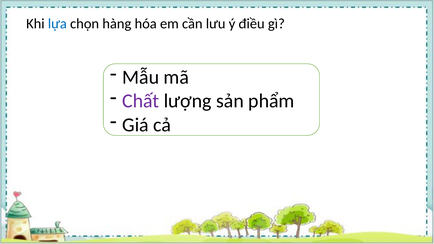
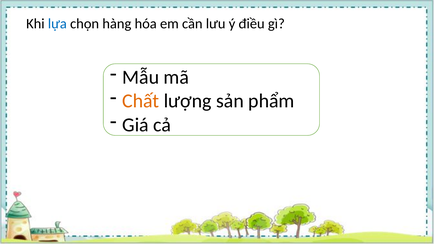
Chất colour: purple -> orange (141, 101)
